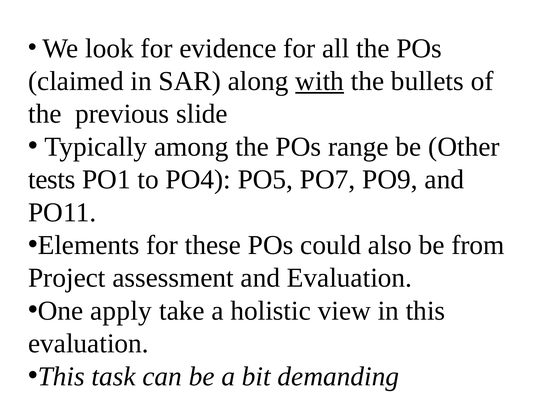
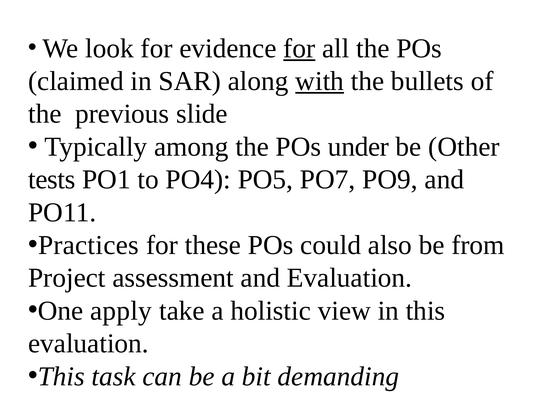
for underline: none -> present (299, 48)
range: range -> under (359, 147)
Elements: Elements -> Practices (88, 245)
